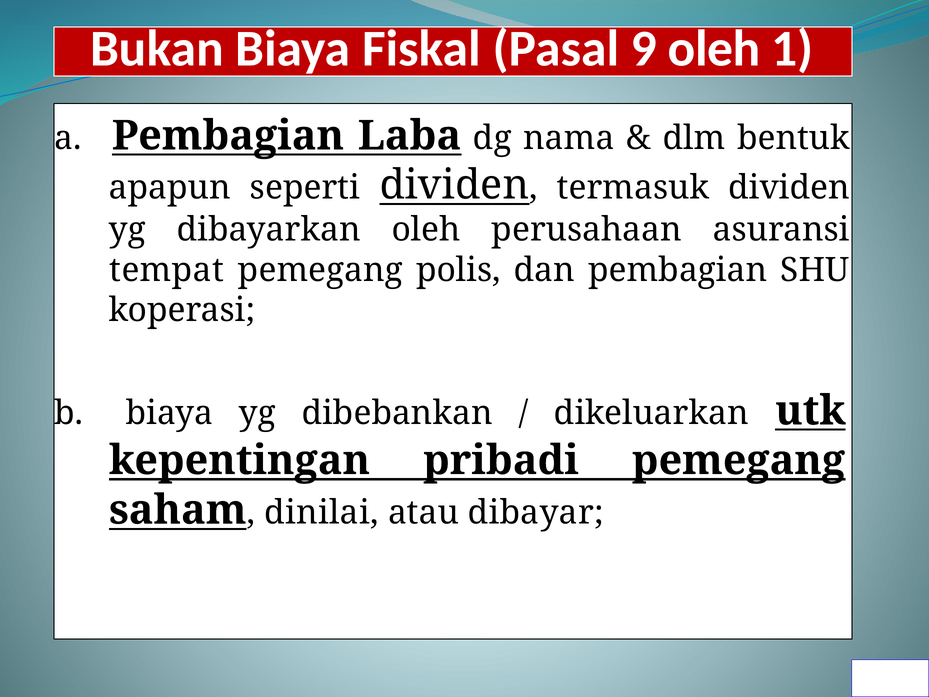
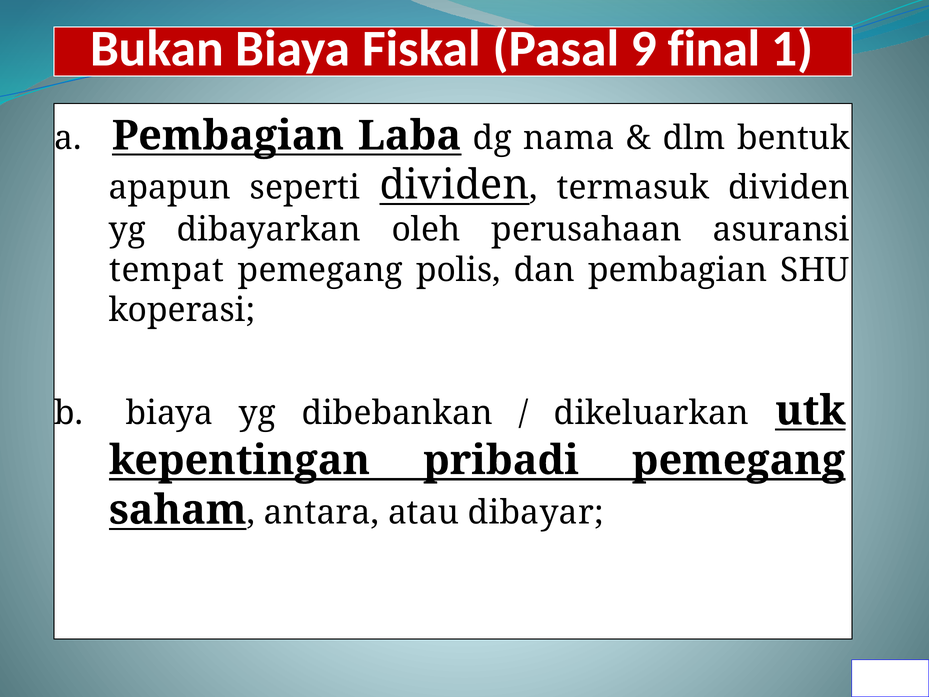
9 oleh: oleh -> final (714, 49)
dinilai: dinilai -> antara (321, 512)
